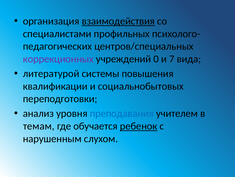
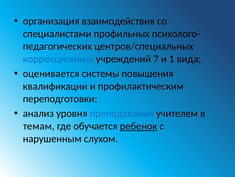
взаимодействия underline: present -> none (118, 21)
коррекционных colour: purple -> blue (58, 59)
0: 0 -> 7 (156, 59)
7: 7 -> 1 (172, 59)
литературой: литературой -> оценивается (51, 73)
социальнобытовых: социальнобытовых -> профилактическим (141, 86)
